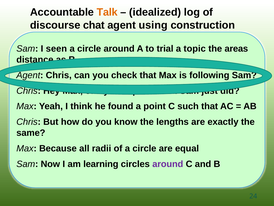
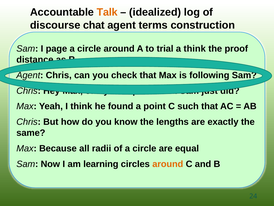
using: using -> terms (153, 25)
seen: seen -> page (56, 49)
a topic: topic -> think (195, 49)
areas: areas -> proof (236, 49)
around colour: purple -> orange (168, 164)
